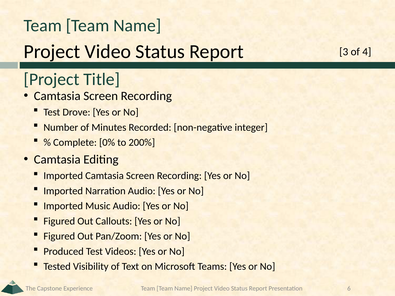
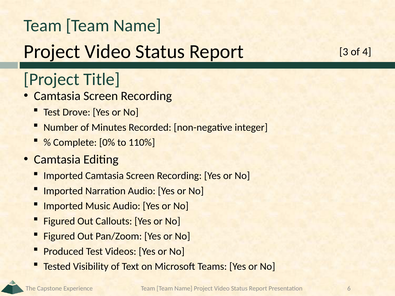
200%: 200% -> 110% (142, 143)
